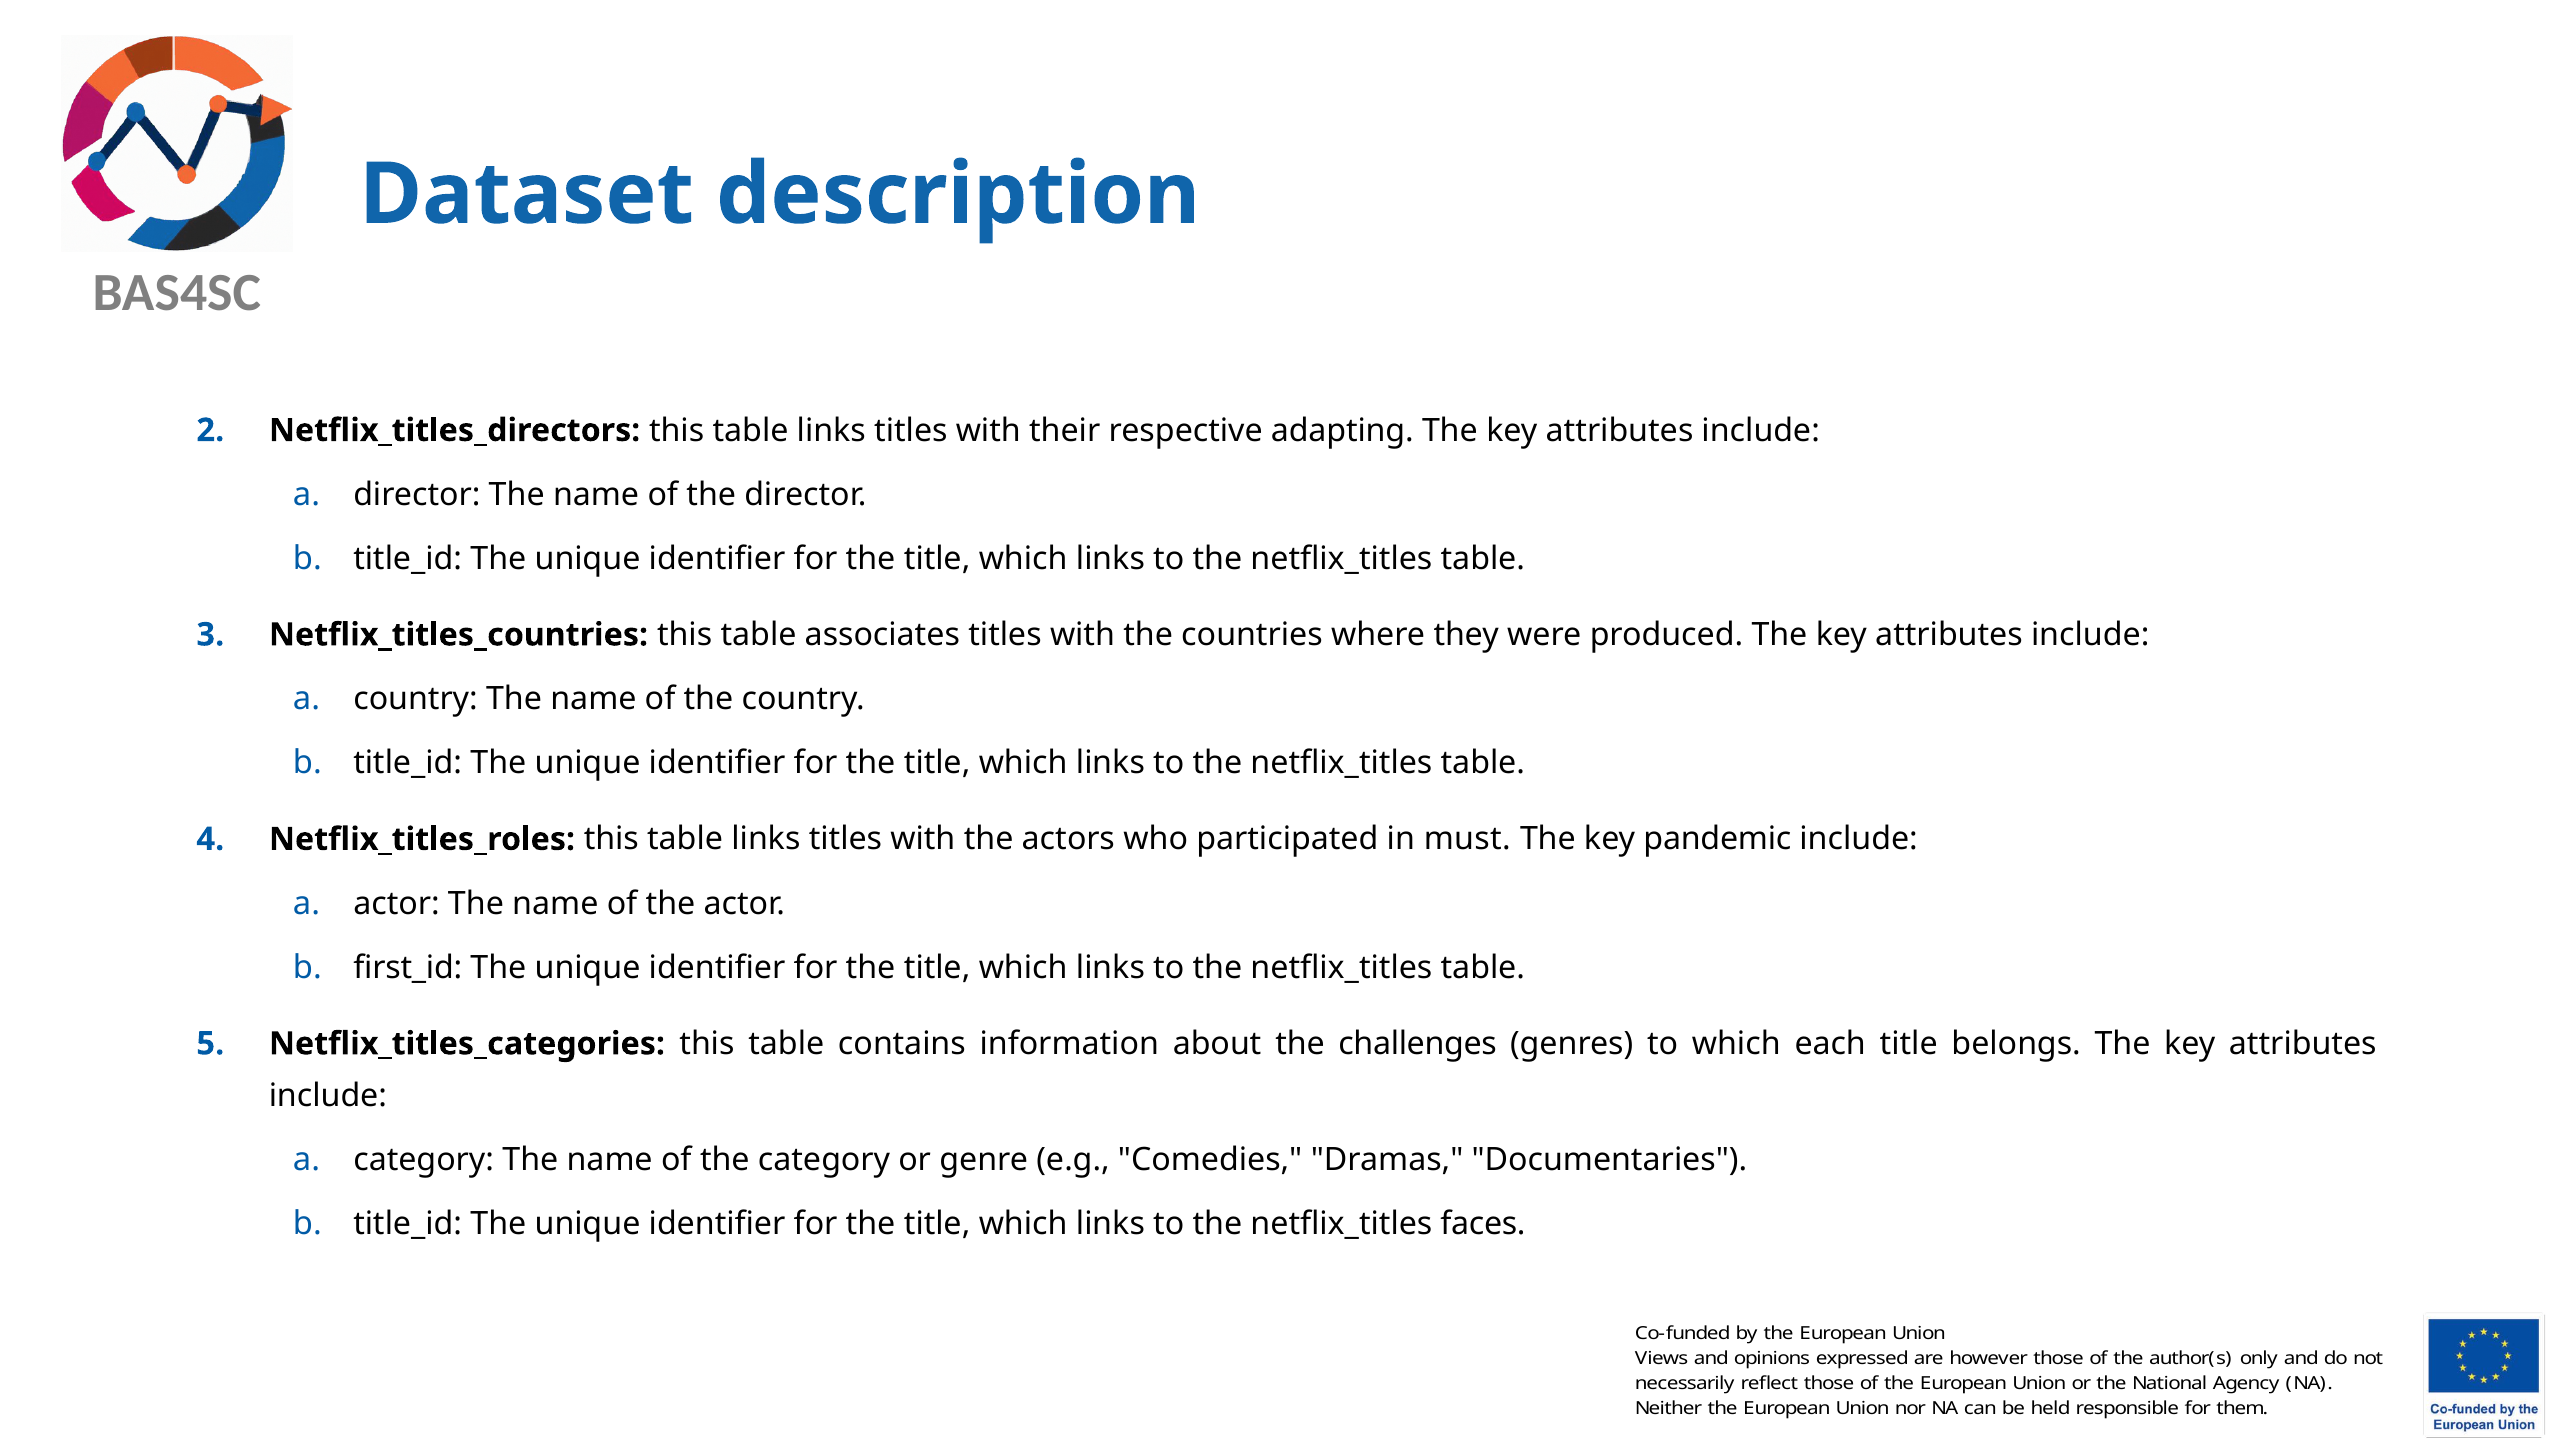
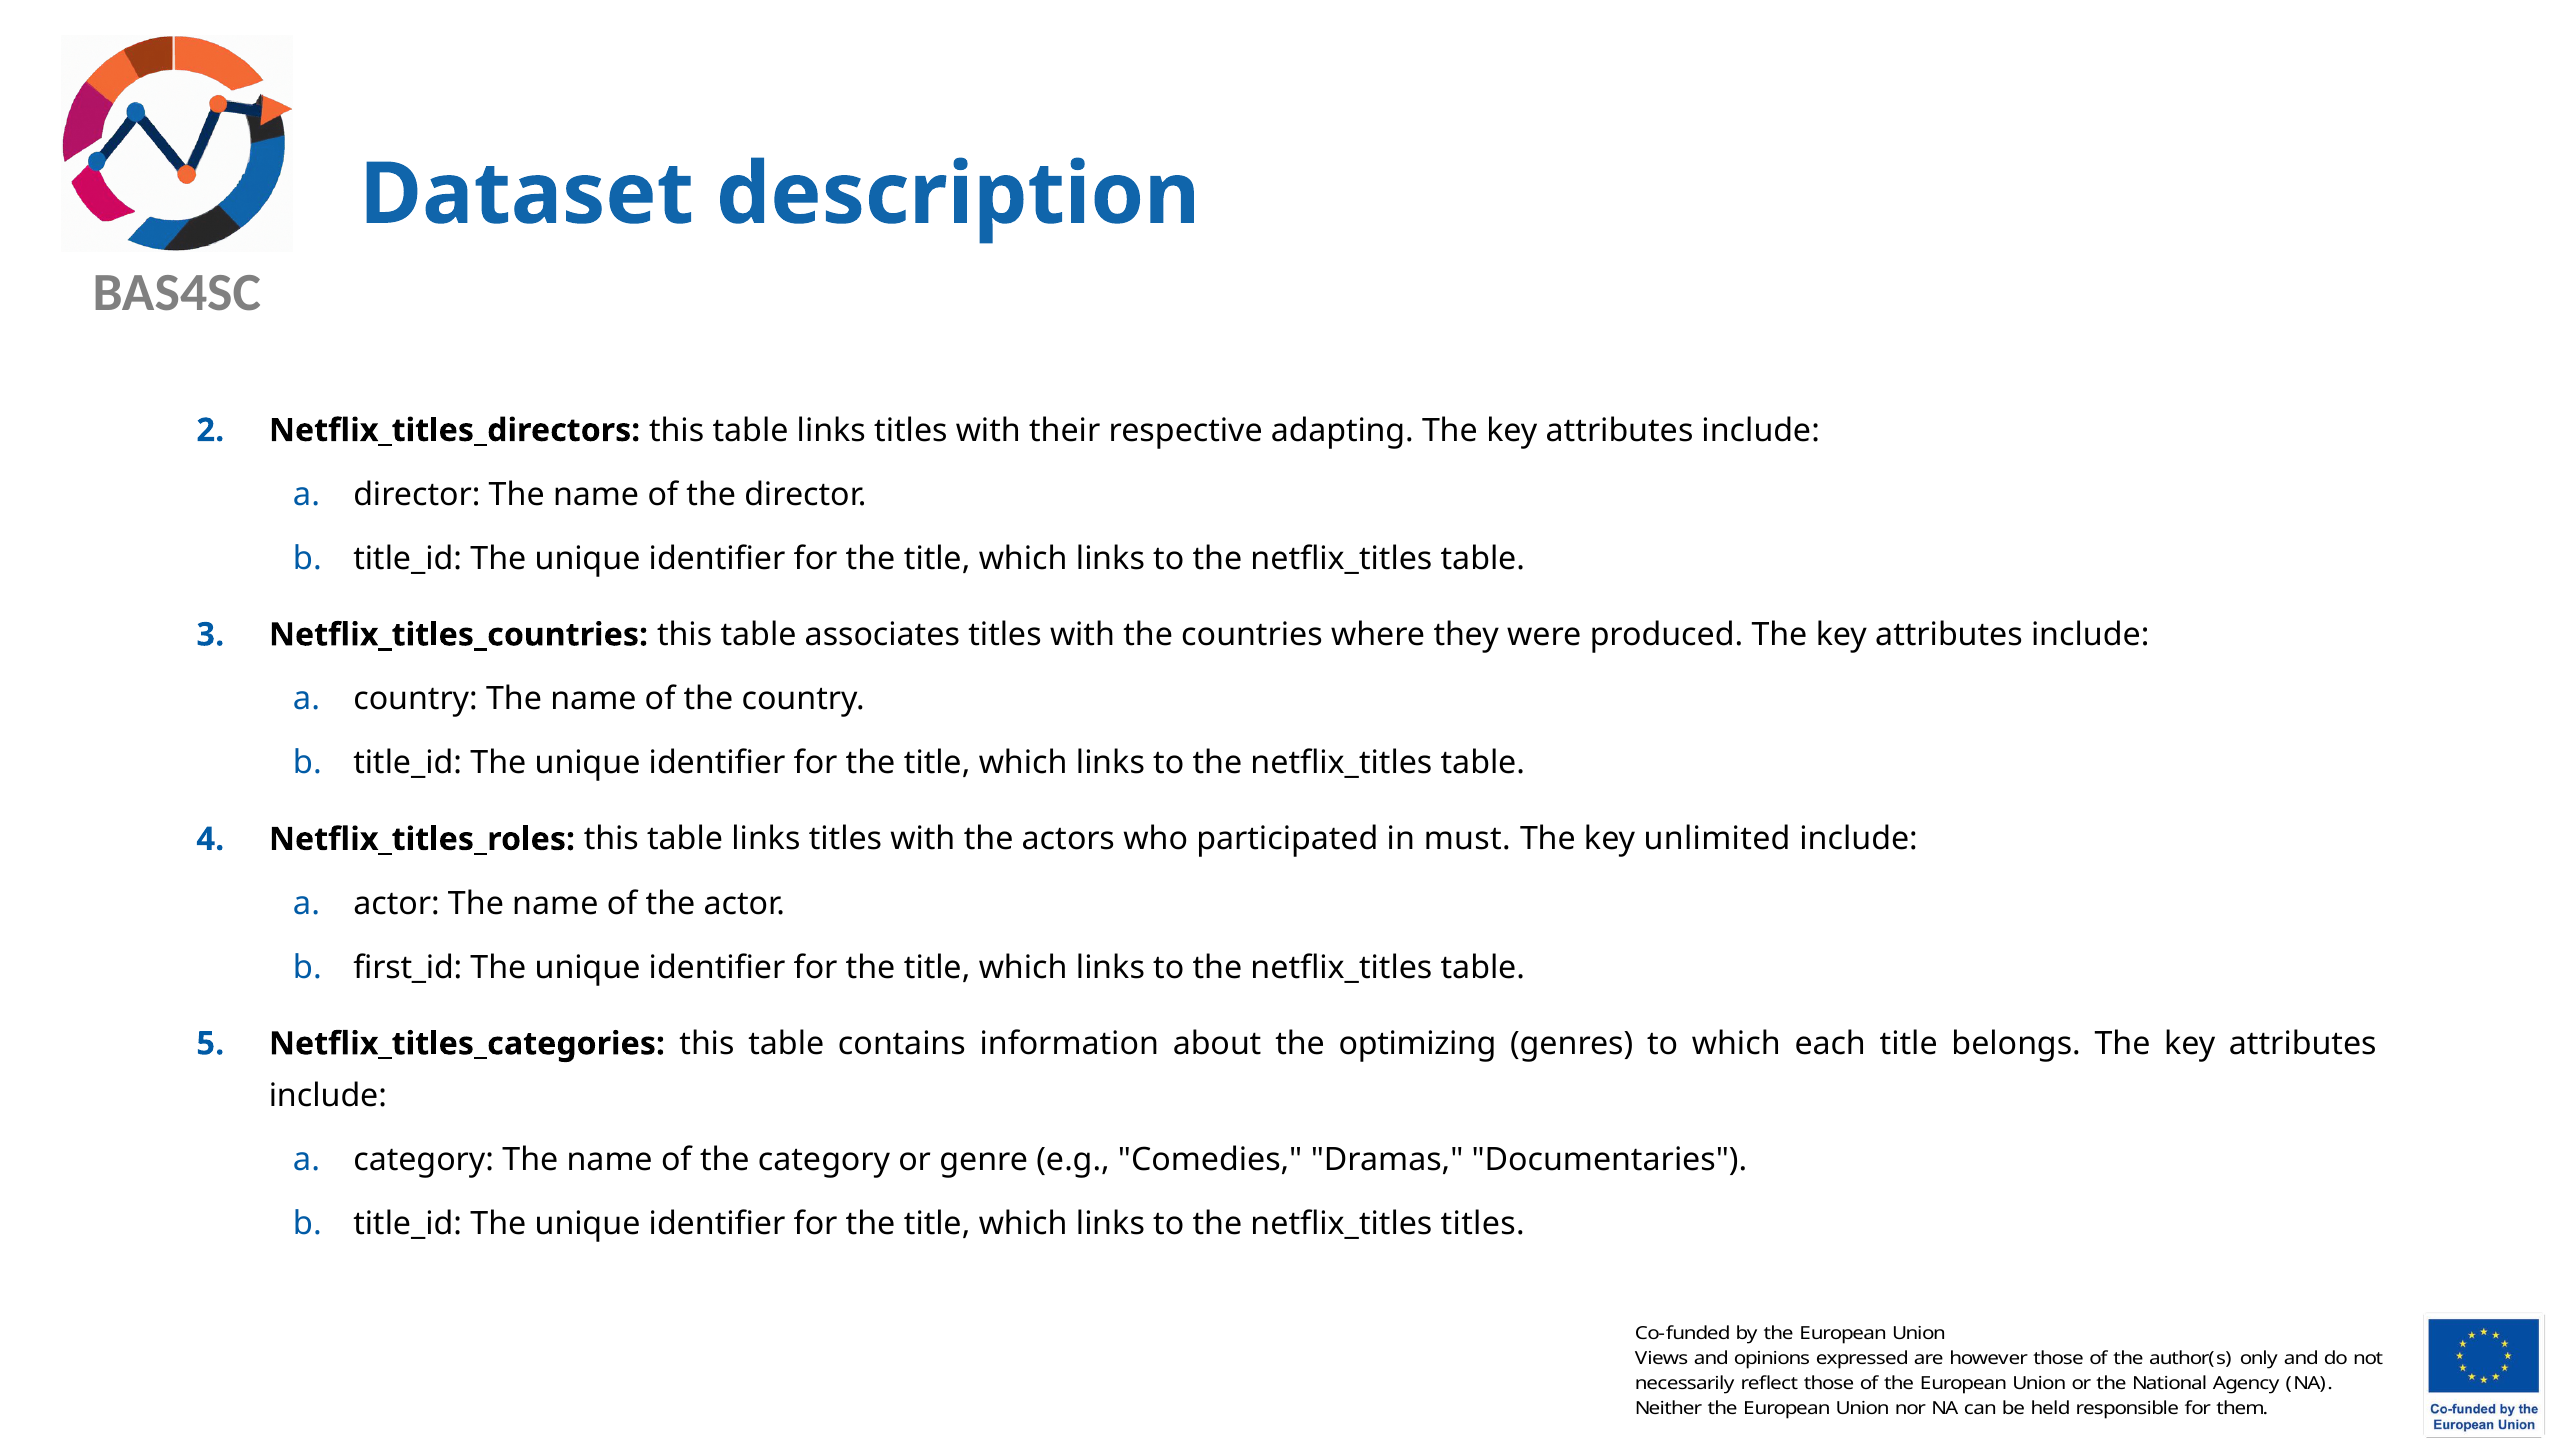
pandemic: pandemic -> unlimited (1717, 839)
challenges: challenges -> optimizing (1418, 1044)
netflix_titles faces: faces -> titles (1483, 1224)
